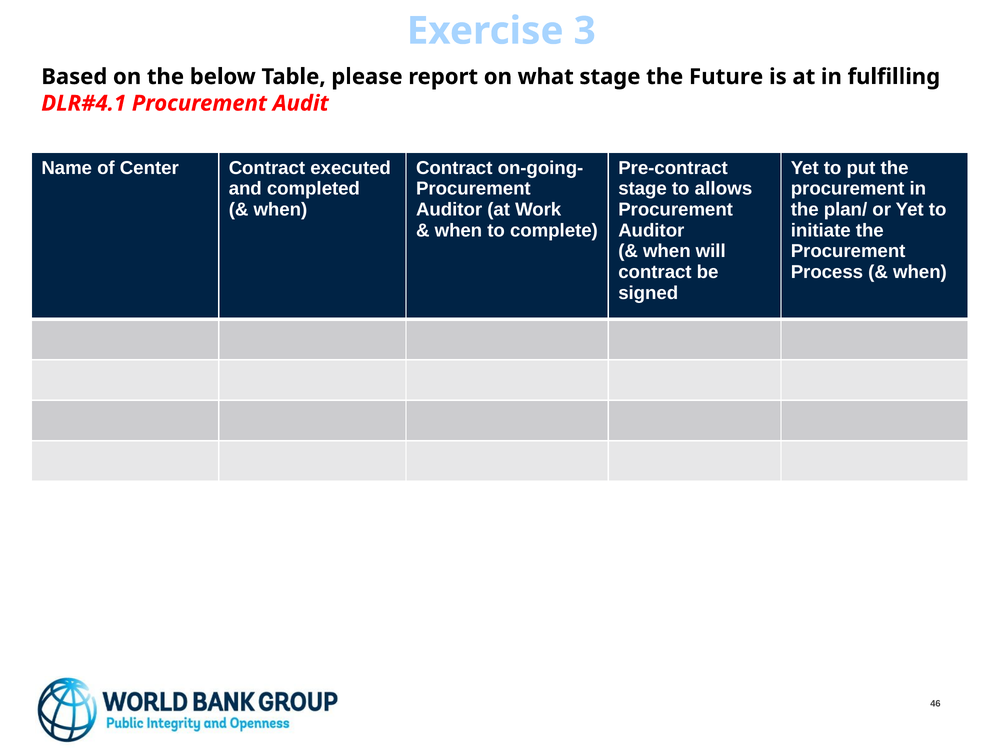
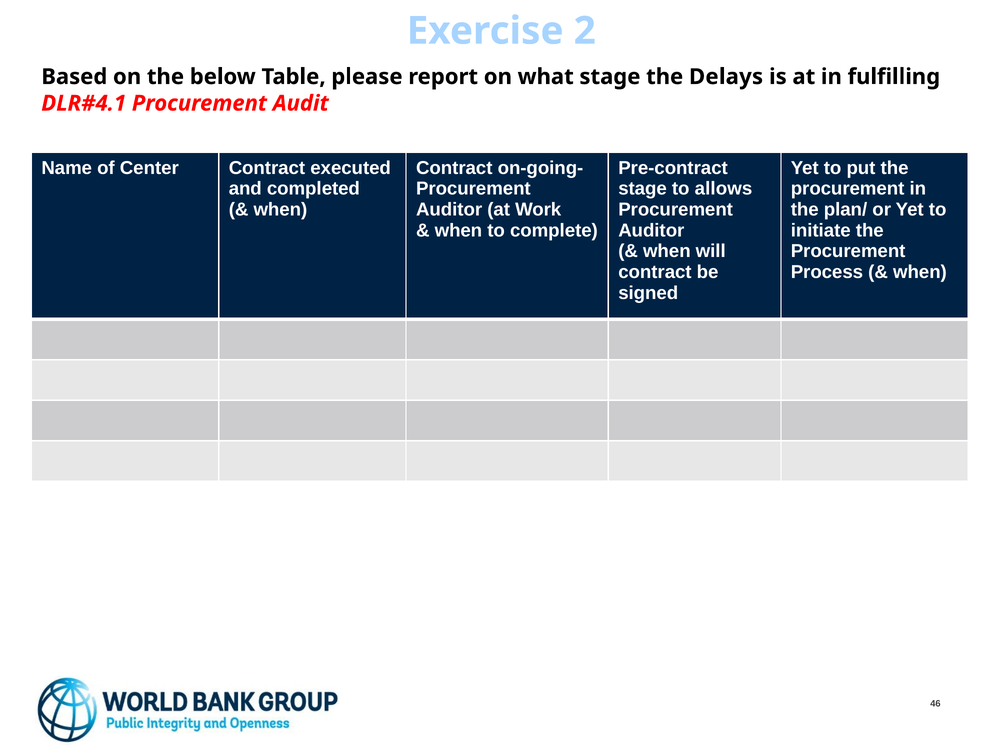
3: 3 -> 2 (585, 31)
Future: Future -> Delays (726, 77)
